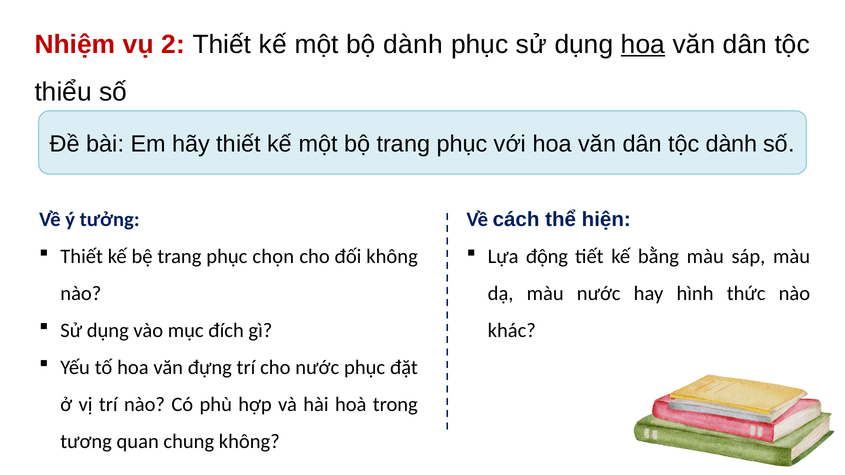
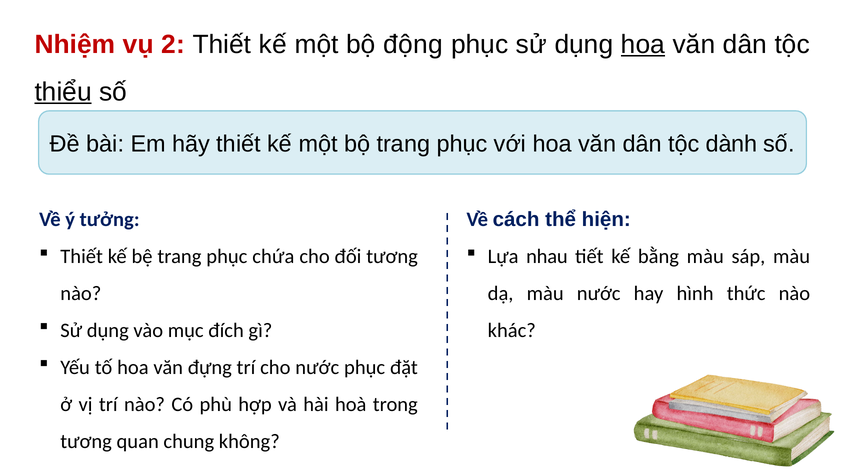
bộ dành: dành -> động (413, 44)
thiểu underline: none -> present (63, 92)
chọn: chọn -> chứa (273, 257)
đối không: không -> tương (392, 257)
động: động -> nhau (547, 257)
